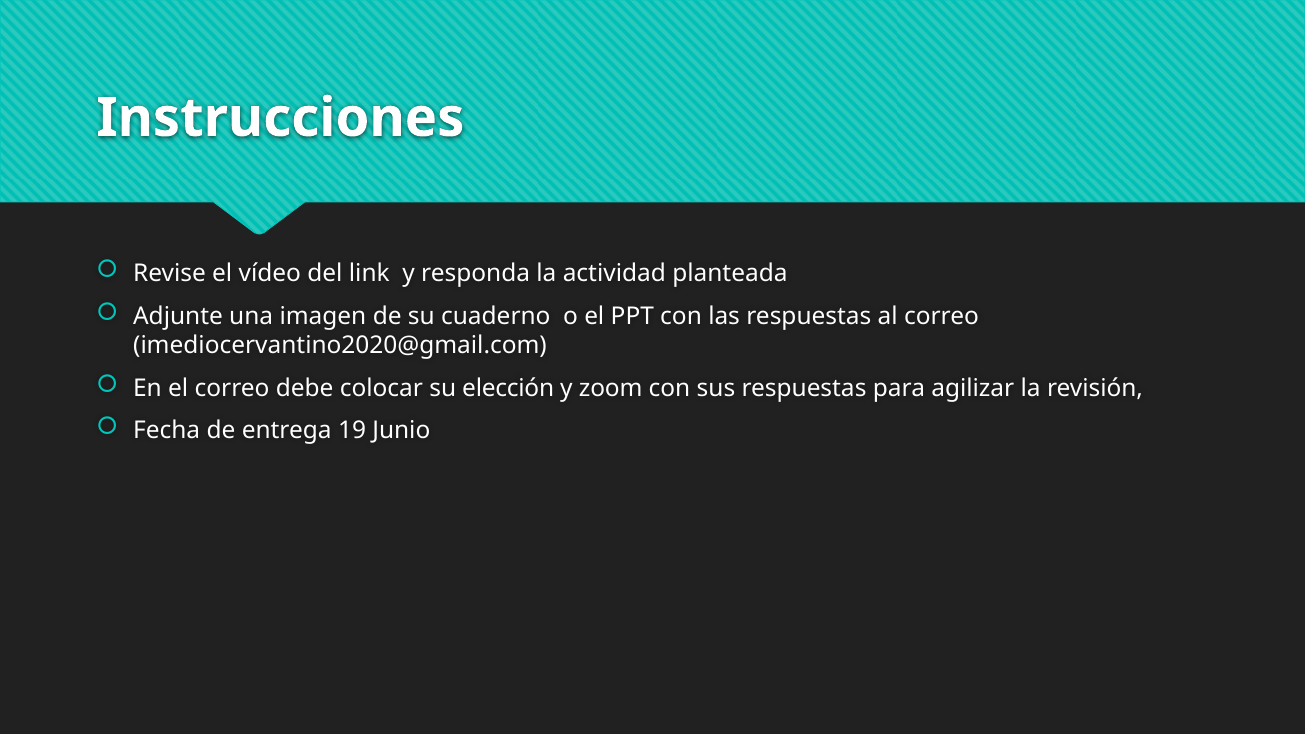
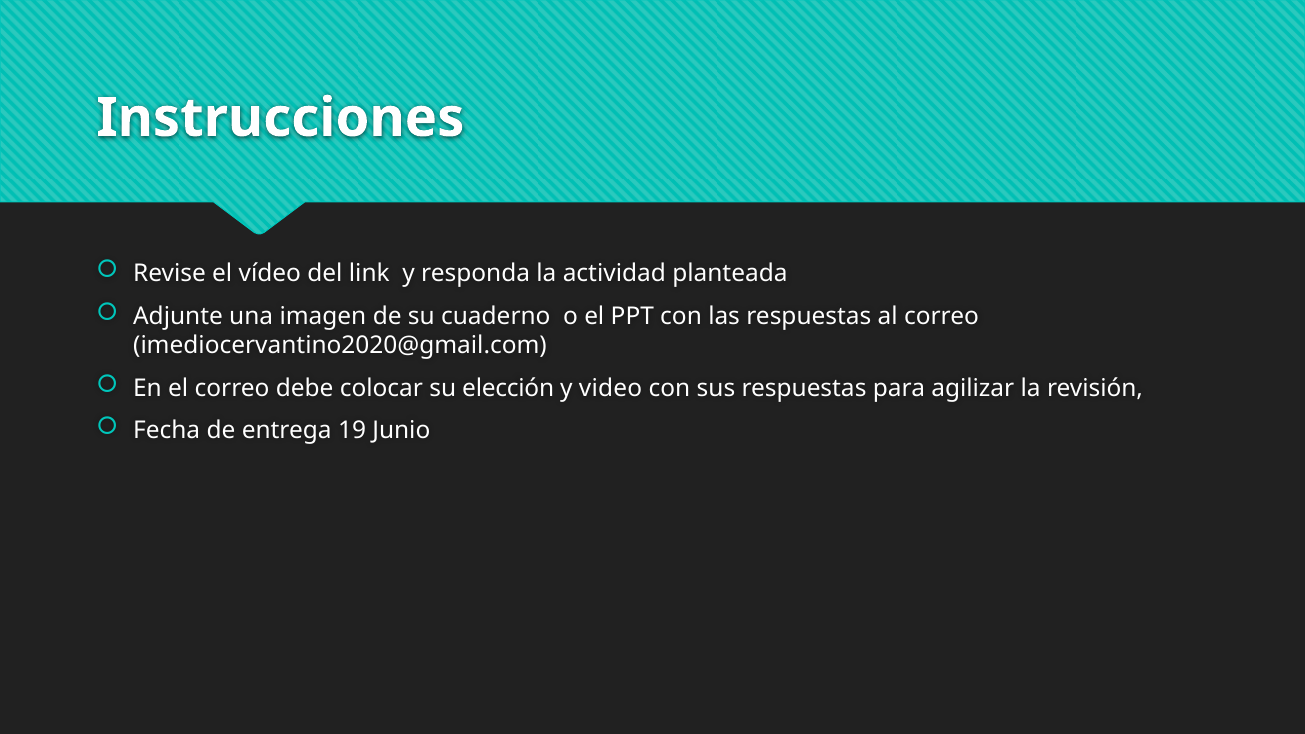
zoom: zoom -> video (611, 388)
